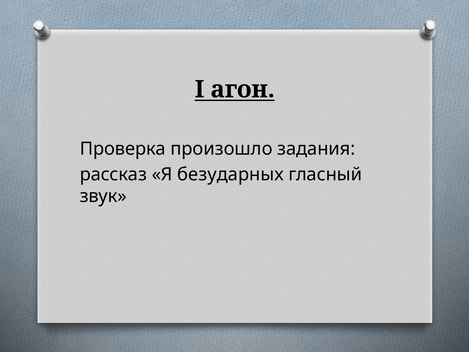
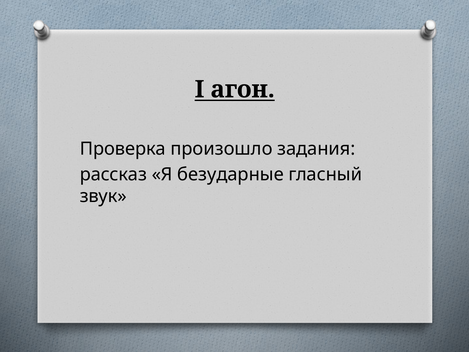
безударных: безударных -> безударные (231, 174)
